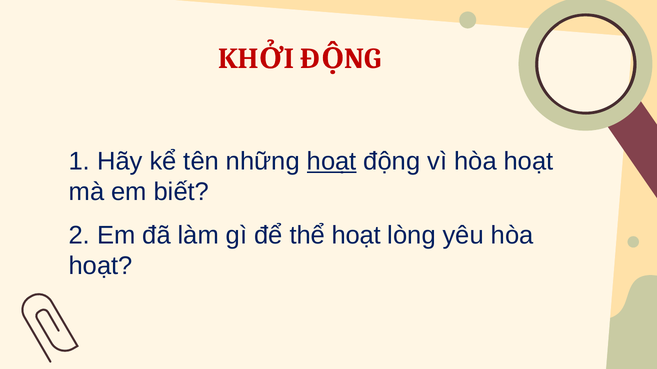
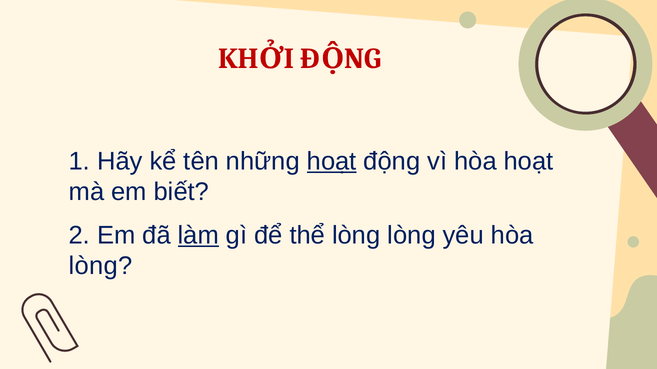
làm underline: none -> present (198, 236)
thể hoạt: hoạt -> lòng (356, 236)
hoạt: hoạt -> lòng (101, 266)
